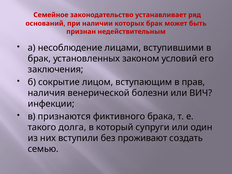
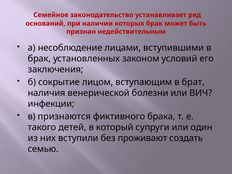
прав: прав -> брат (193, 82)
долга: долга -> детей (72, 127)
